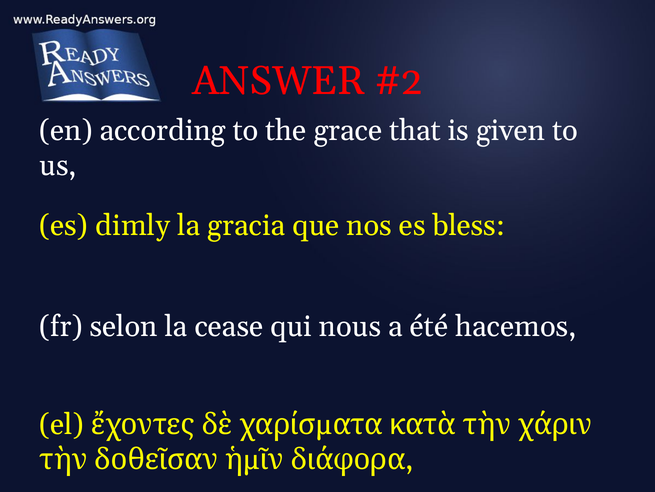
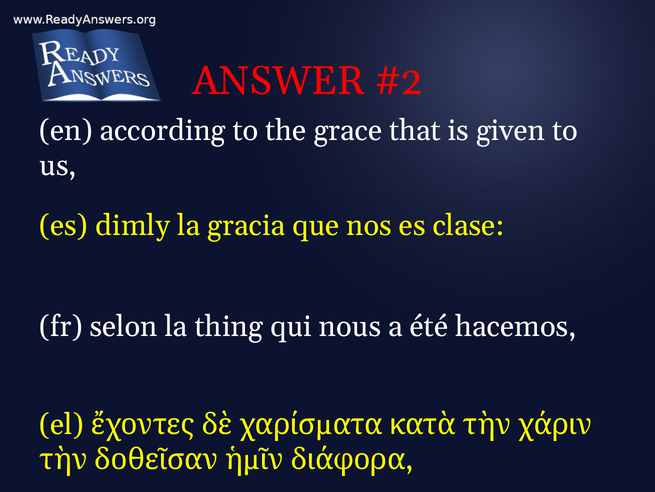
bless: bless -> clase (469, 225)
cease: cease -> thing (229, 326)
